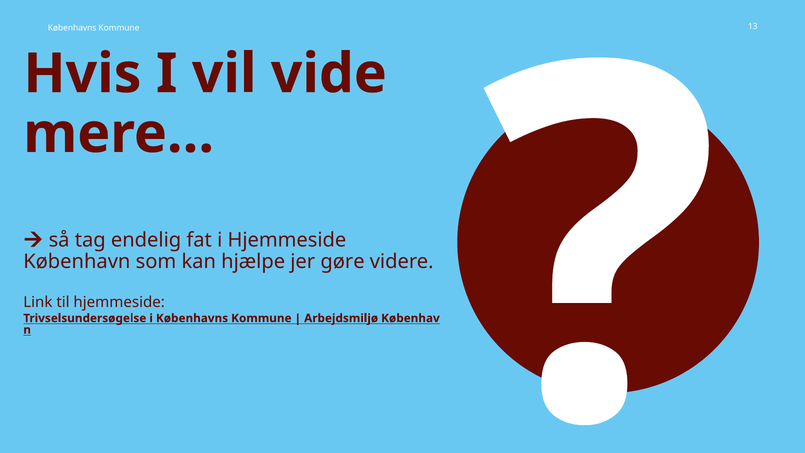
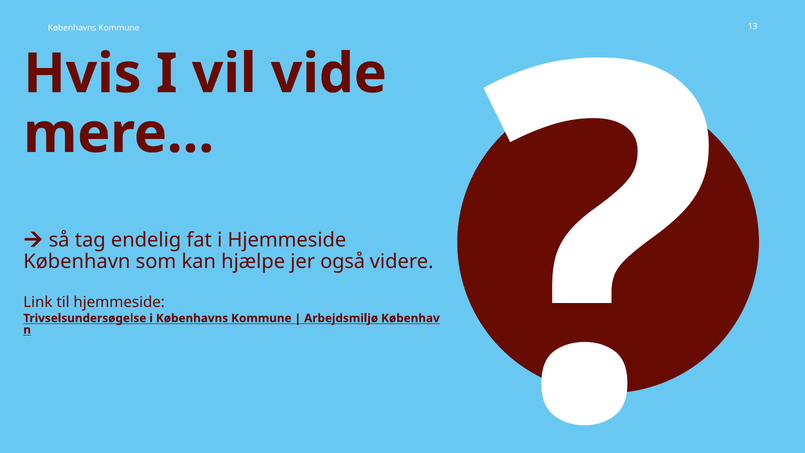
gøre: gøre -> også (343, 261)
